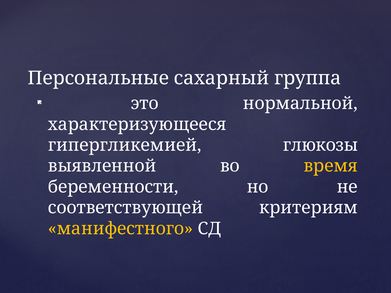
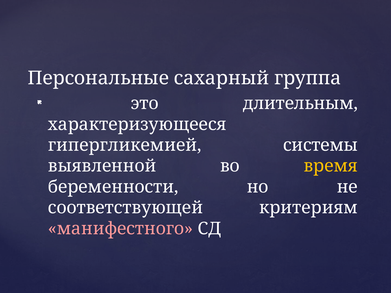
нормальной: нормальной -> длительным (300, 104)
глюкозы: глюкозы -> системы (321, 145)
манифестного colour: yellow -> pink (121, 229)
